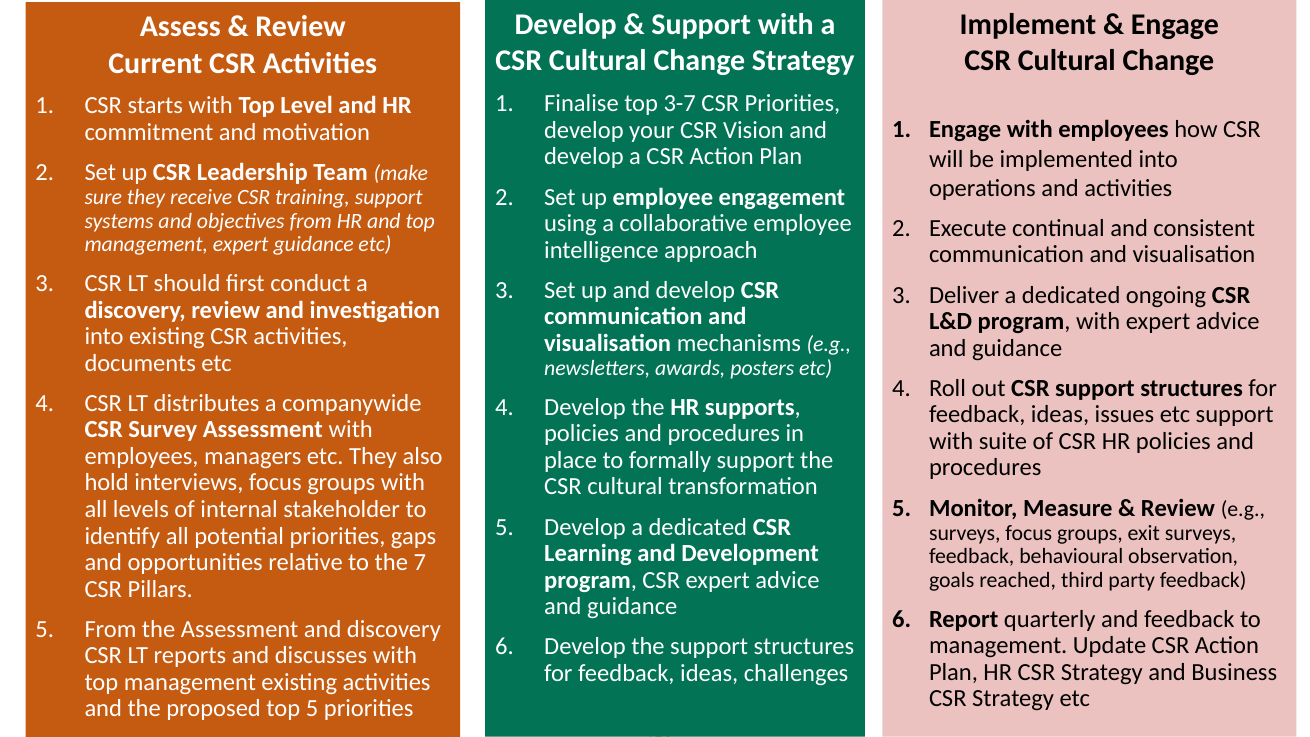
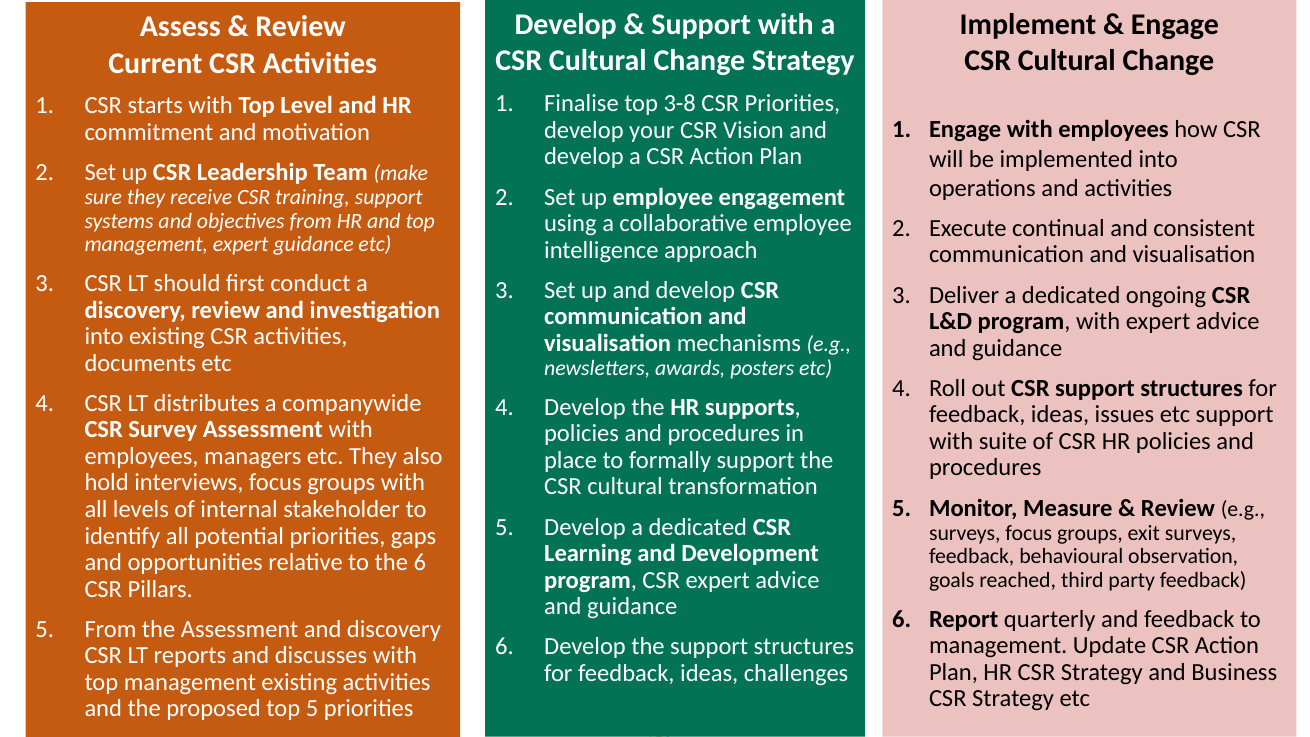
3-7: 3-7 -> 3-8 (680, 104)
the 7: 7 -> 6 (420, 562)
